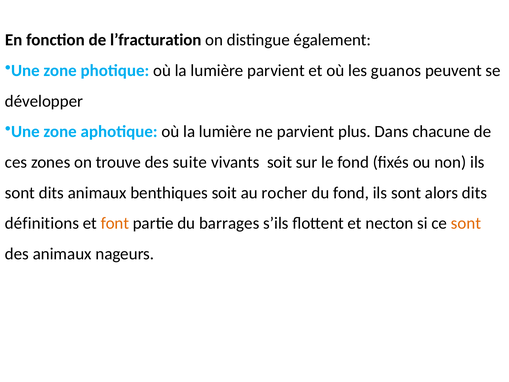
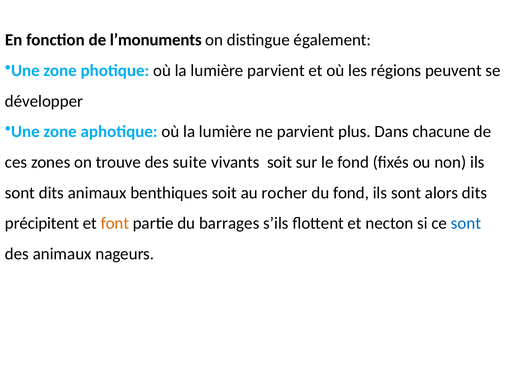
l’fracturation: l’fracturation -> l’monuments (156, 40)
guanos: guanos -> régions (396, 70)
définitions: définitions -> précipitent (42, 223)
sont colour: orange -> blue (466, 223)
